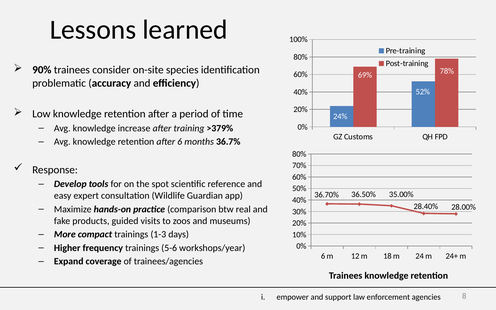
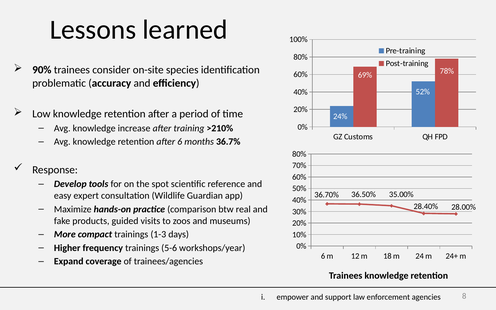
>379%: >379% -> >210% (220, 128)
